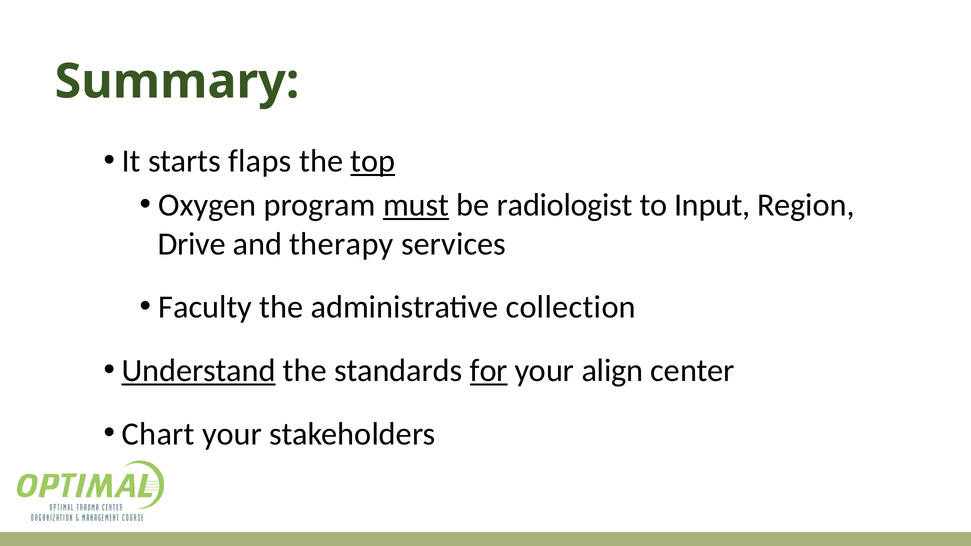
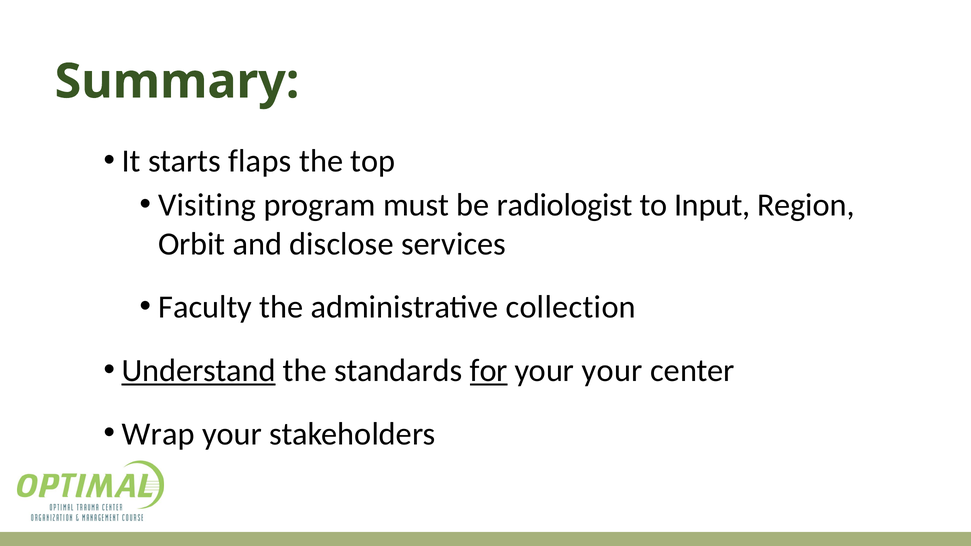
top underline: present -> none (373, 161)
Oxygen: Oxygen -> Visiting (207, 205)
must underline: present -> none (416, 205)
Drive: Drive -> Orbit (192, 244)
therapy: therapy -> disclose (342, 244)
your align: align -> your (612, 371)
Chart: Chart -> Wrap (158, 434)
